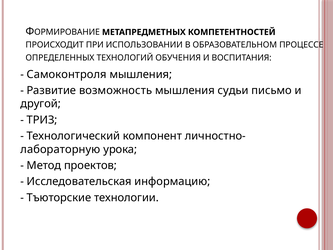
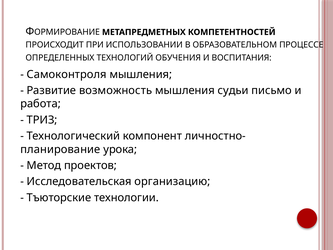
другой: другой -> работа (41, 104)
лабораторную: лабораторную -> планирование (60, 149)
информацию: информацию -> организацию (172, 181)
